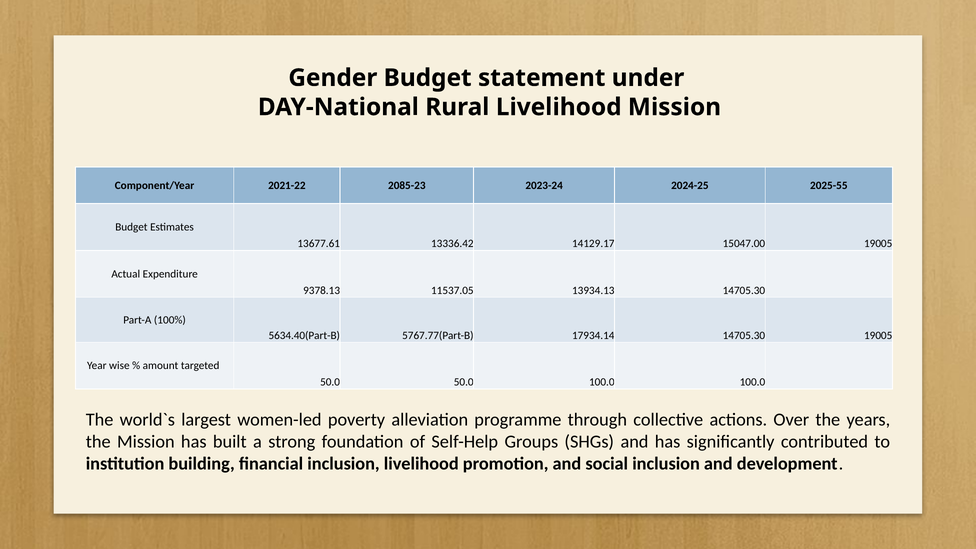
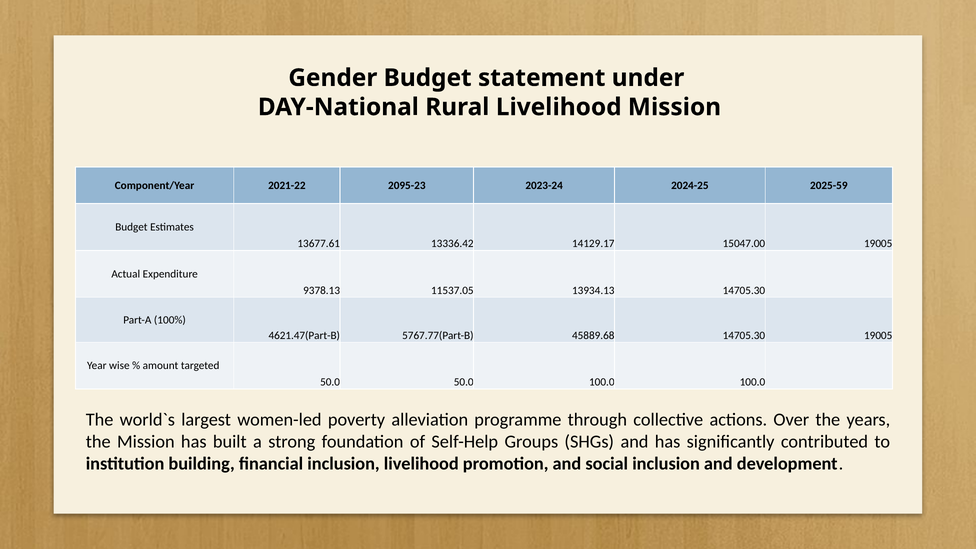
2085-23: 2085-23 -> 2095-23 (407, 186)
2025-55: 2025-55 -> 2025-59 (829, 186)
5634.40(Part-B: 5634.40(Part-B -> 4621.47(Part-B (304, 335)
17934.14: 17934.14 -> 45889.68 (593, 335)
